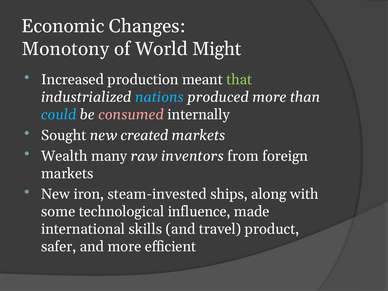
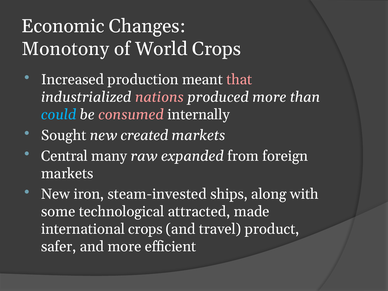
World Might: Might -> Crops (217, 49)
that colour: light green -> pink (239, 80)
nations colour: light blue -> pink (159, 97)
Wealth: Wealth -> Central (64, 156)
inventors: inventors -> expanded (192, 156)
influence: influence -> attracted (199, 212)
international skills: skills -> crops (145, 229)
